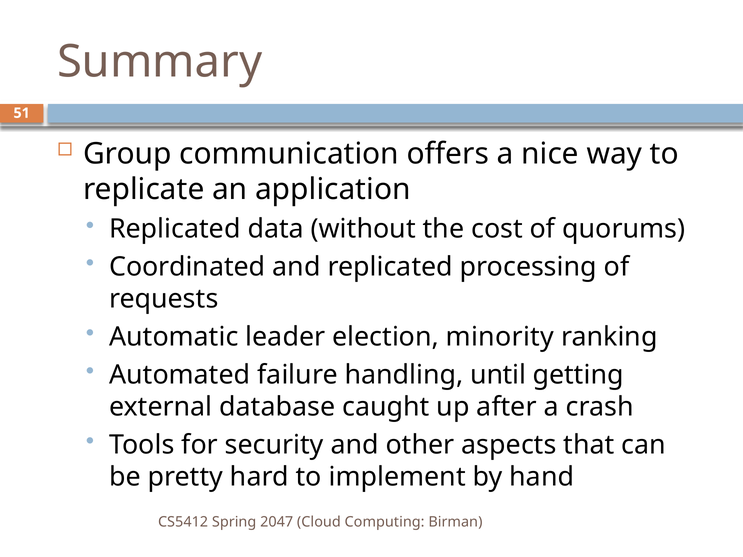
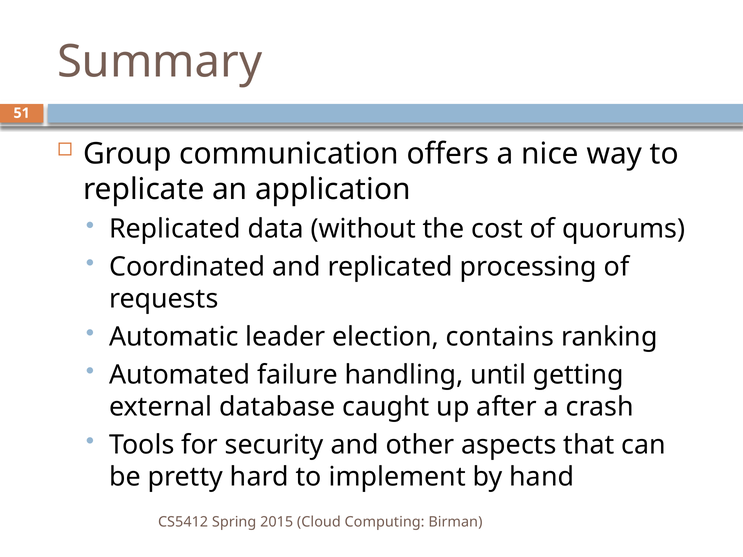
minority: minority -> contains (500, 337)
2047: 2047 -> 2015 (277, 522)
